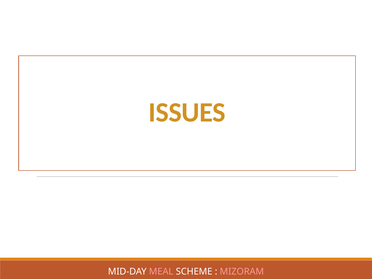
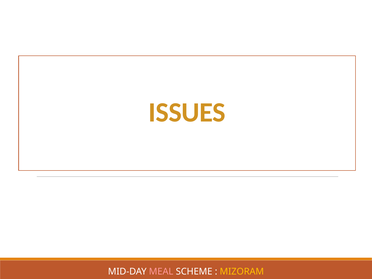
MIZORAM colour: pink -> yellow (242, 272)
